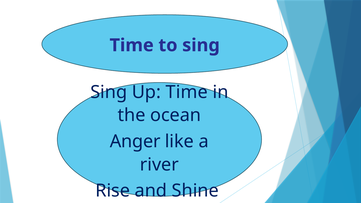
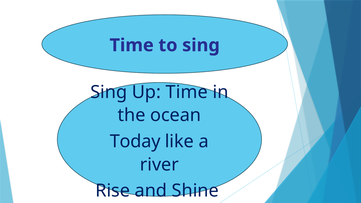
Anger: Anger -> Today (135, 141)
